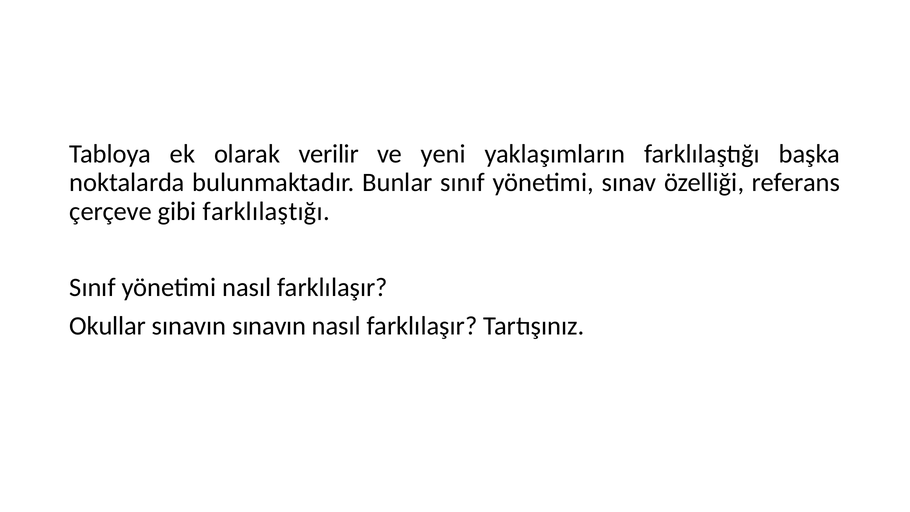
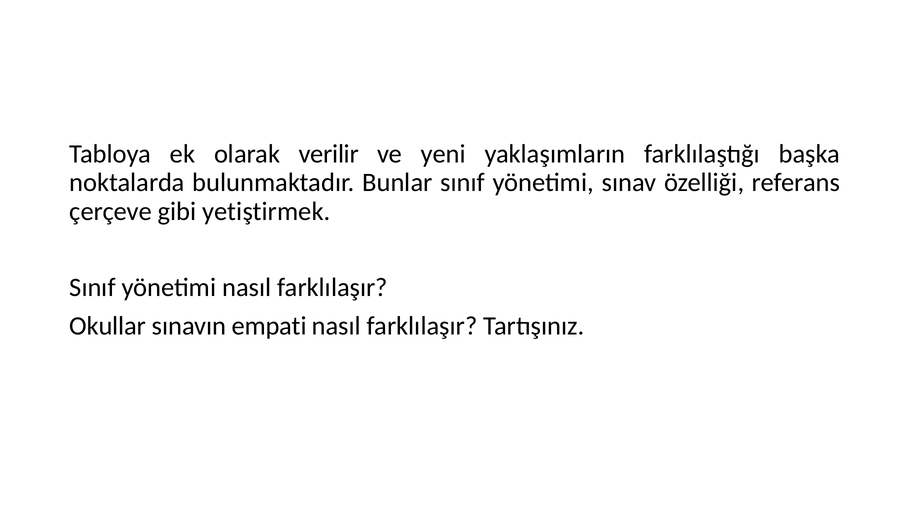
gibi farklılaştığı: farklılaştığı -> yetiştirmek (266, 211)
sınavın sınavın: sınavın -> empati (269, 326)
